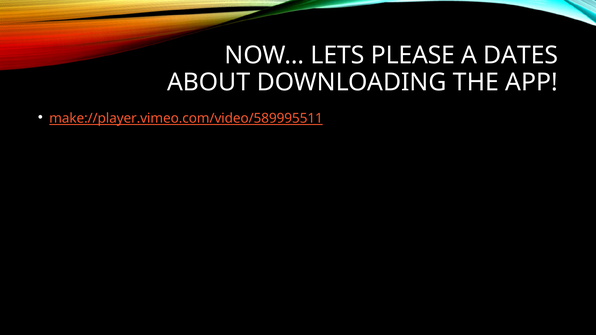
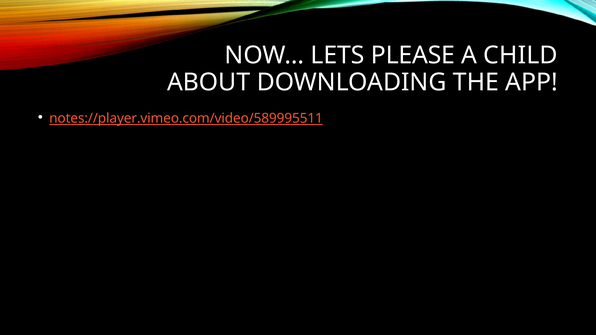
DATES: DATES -> CHILD (520, 55)
make://player.vimeo.com/video/589995511: make://player.vimeo.com/video/589995511 -> notes://player.vimeo.com/video/589995511 (186, 118)
